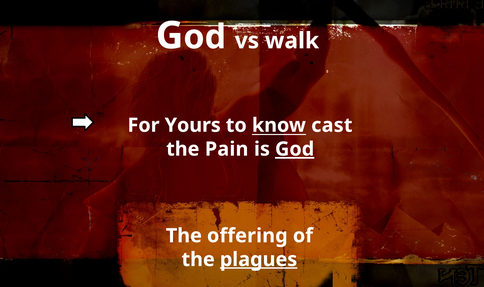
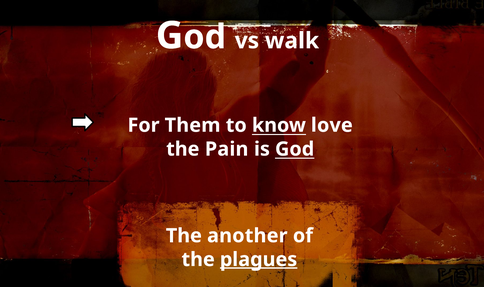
Yours: Yours -> Them (193, 125)
cast: cast -> love (332, 125)
God underline: present -> none (295, 149)
offering: offering -> another (247, 236)
